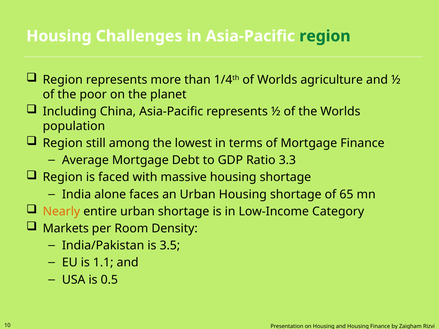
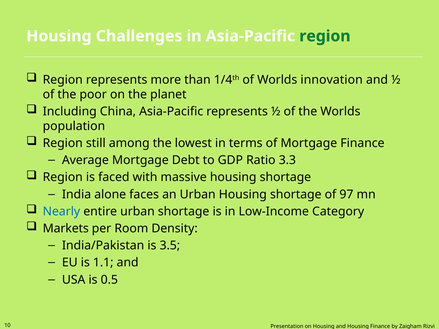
agriculture: agriculture -> innovation (332, 80)
65: 65 -> 97 (346, 195)
Nearly colour: orange -> blue (61, 212)
